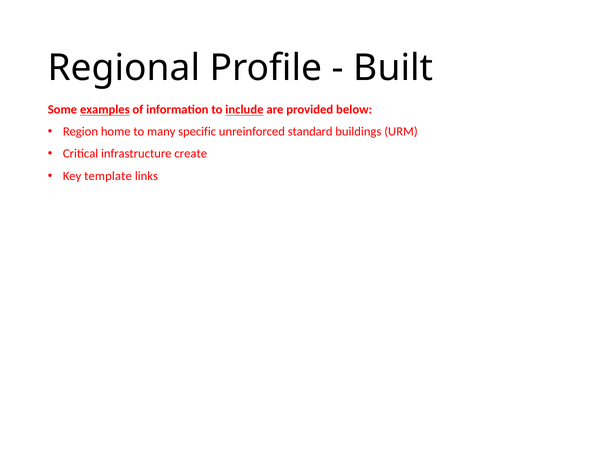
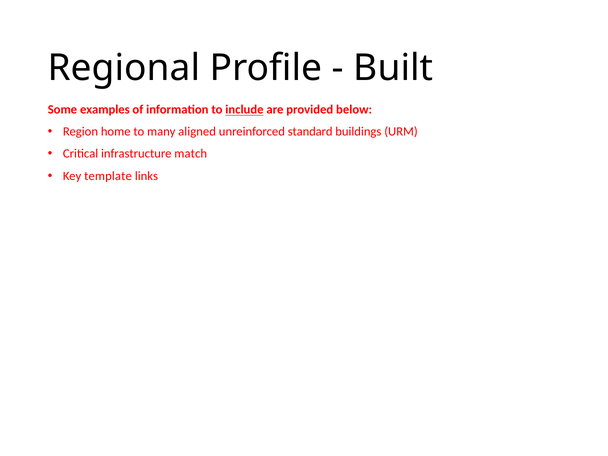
examples underline: present -> none (105, 110)
specific: specific -> aligned (197, 132)
create: create -> match (191, 154)
